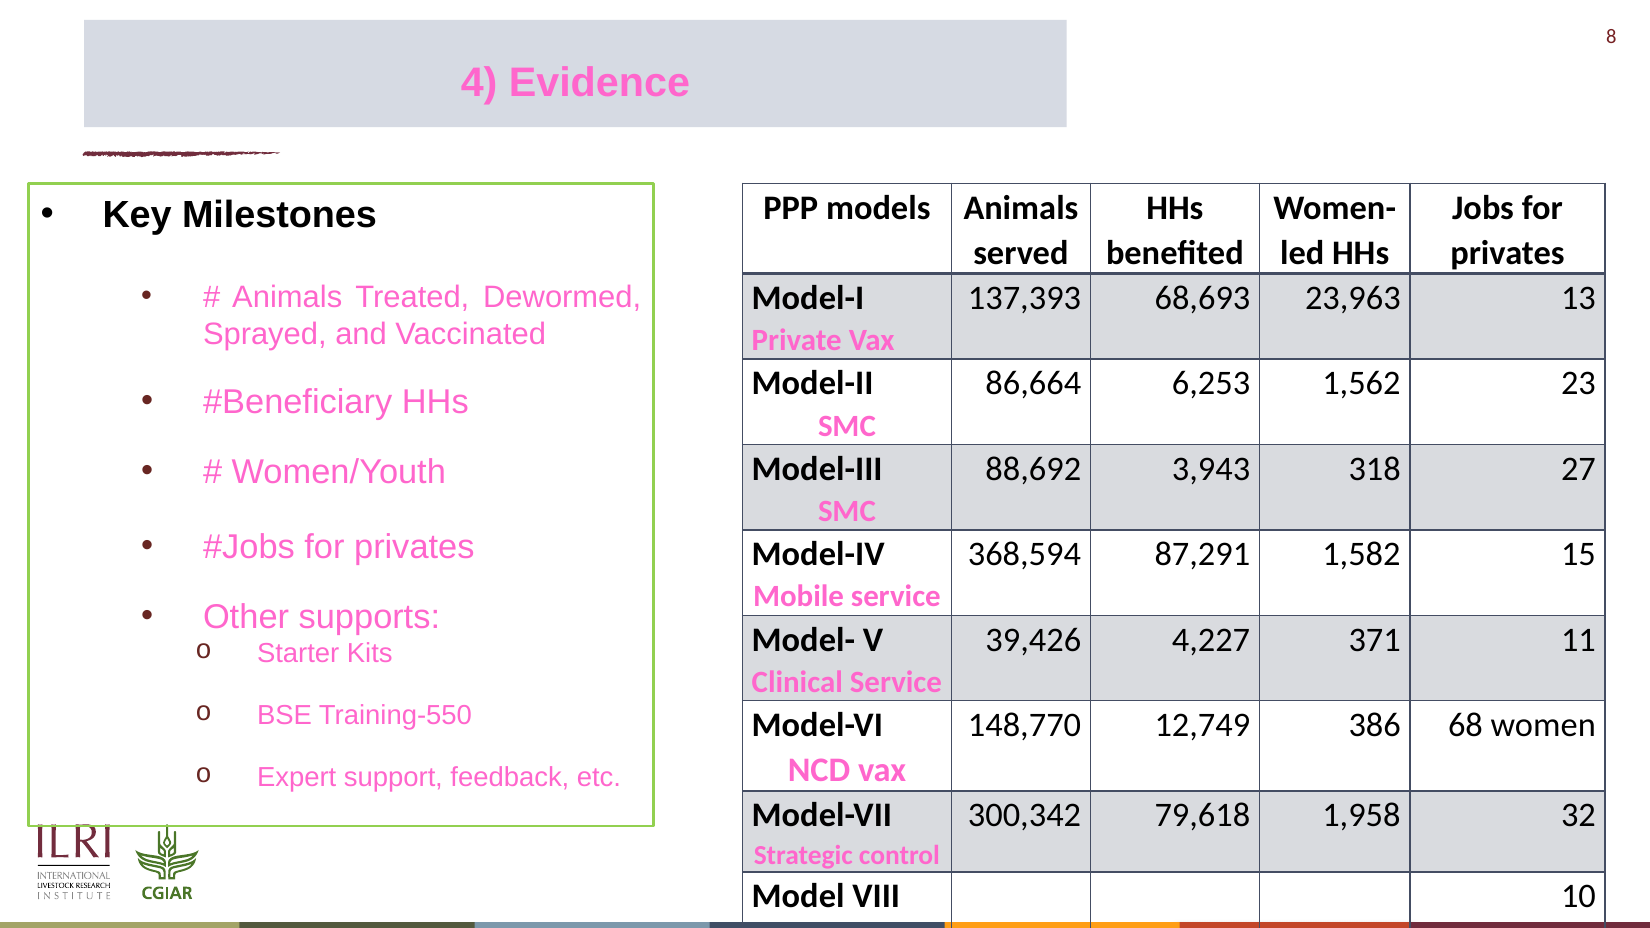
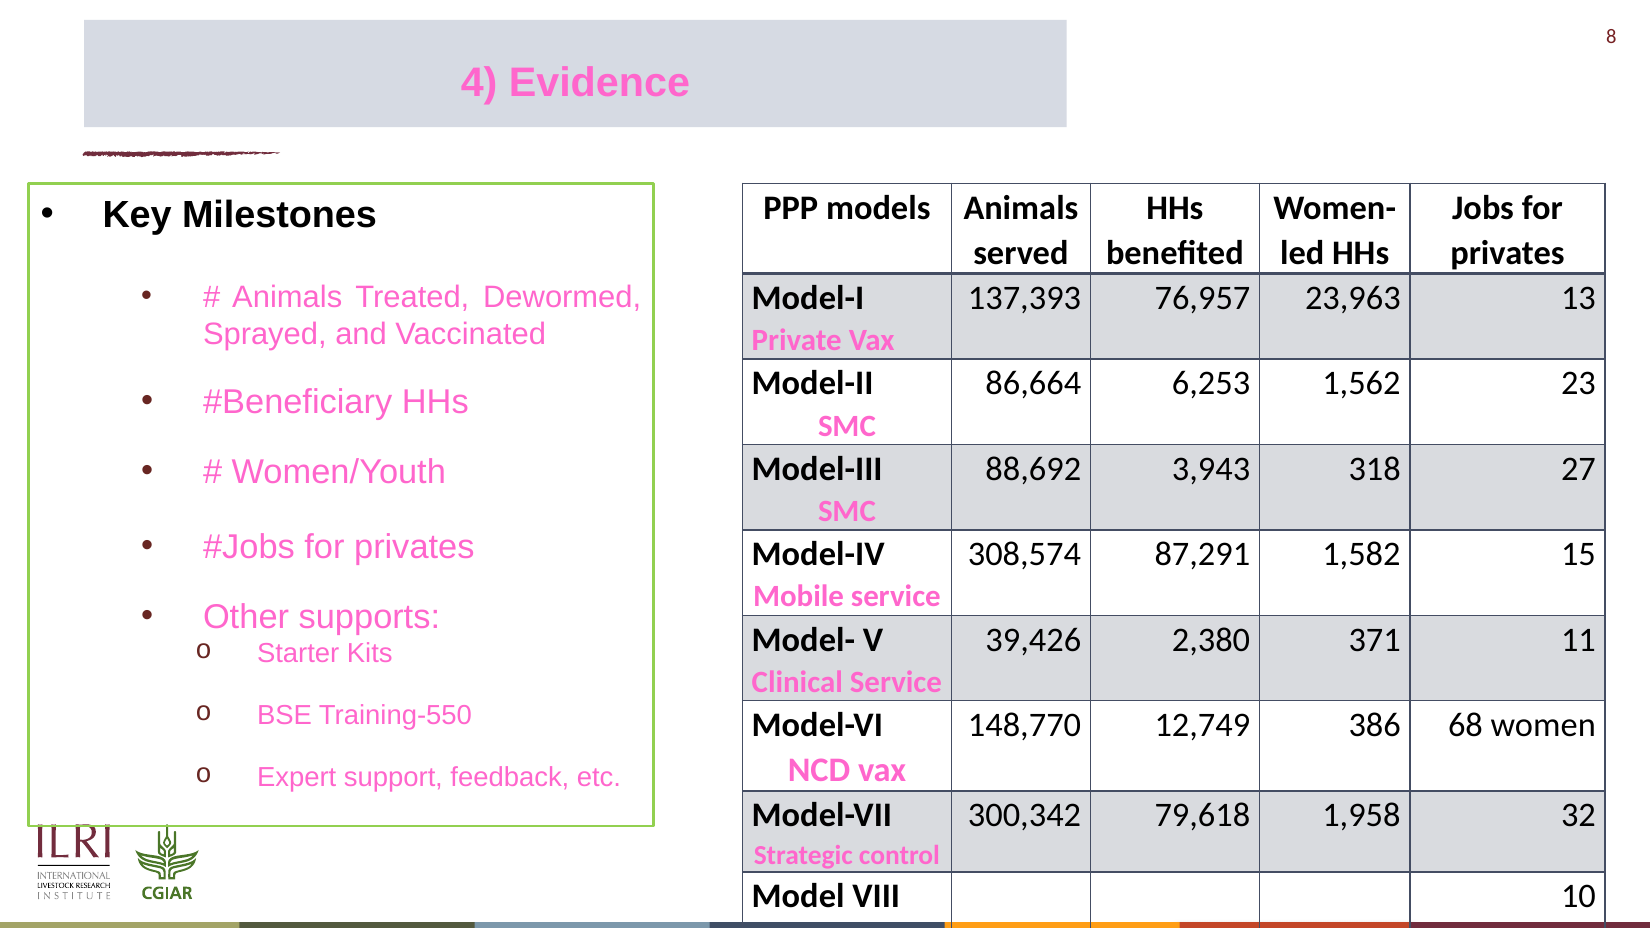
68,693: 68,693 -> 76,957 (1202, 298)
368,594: 368,594 -> 308,574 (1024, 554)
4,227: 4,227 -> 2,380 (1211, 640)
